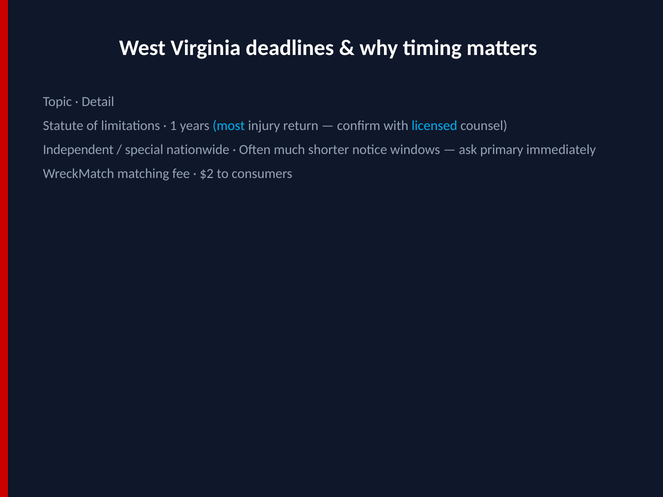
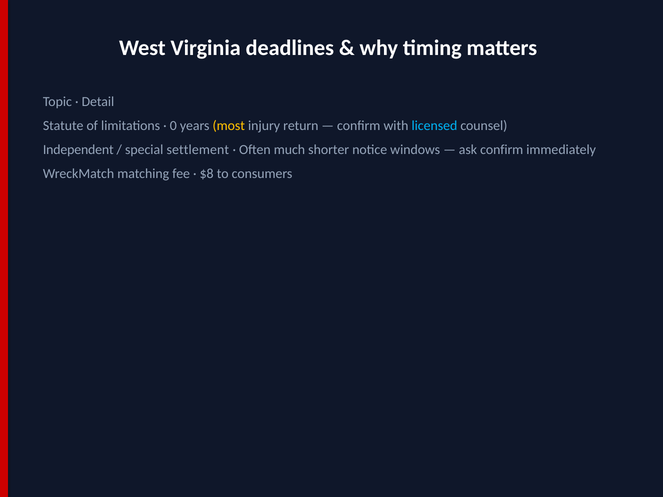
1: 1 -> 0 (173, 126)
most colour: light blue -> yellow (229, 126)
nationwide: nationwide -> settlement (198, 150)
ask primary: primary -> confirm (502, 150)
$2: $2 -> $8 (207, 174)
